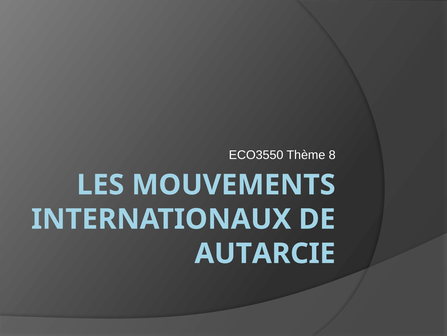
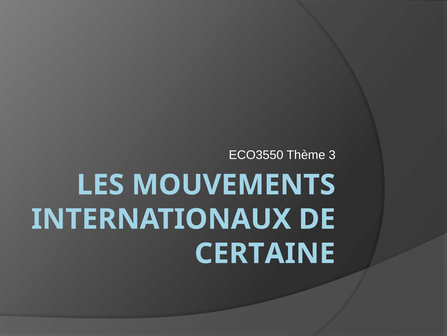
8: 8 -> 3 (332, 155)
AUTARCIE: AUTARCIE -> CERTAINE (265, 253)
